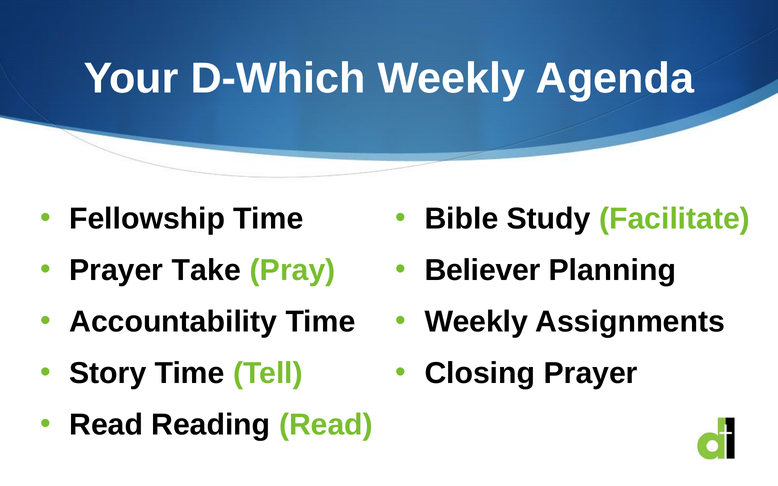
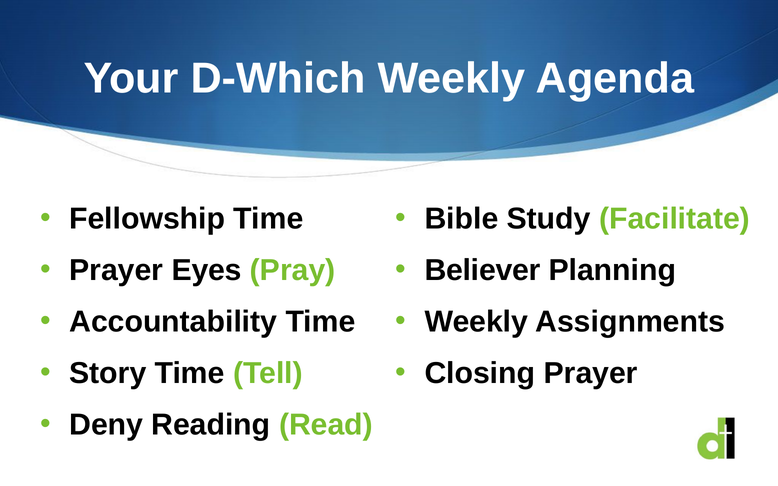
Take: Take -> Eyes (207, 271)
Read: Read -> Deny (106, 425)
